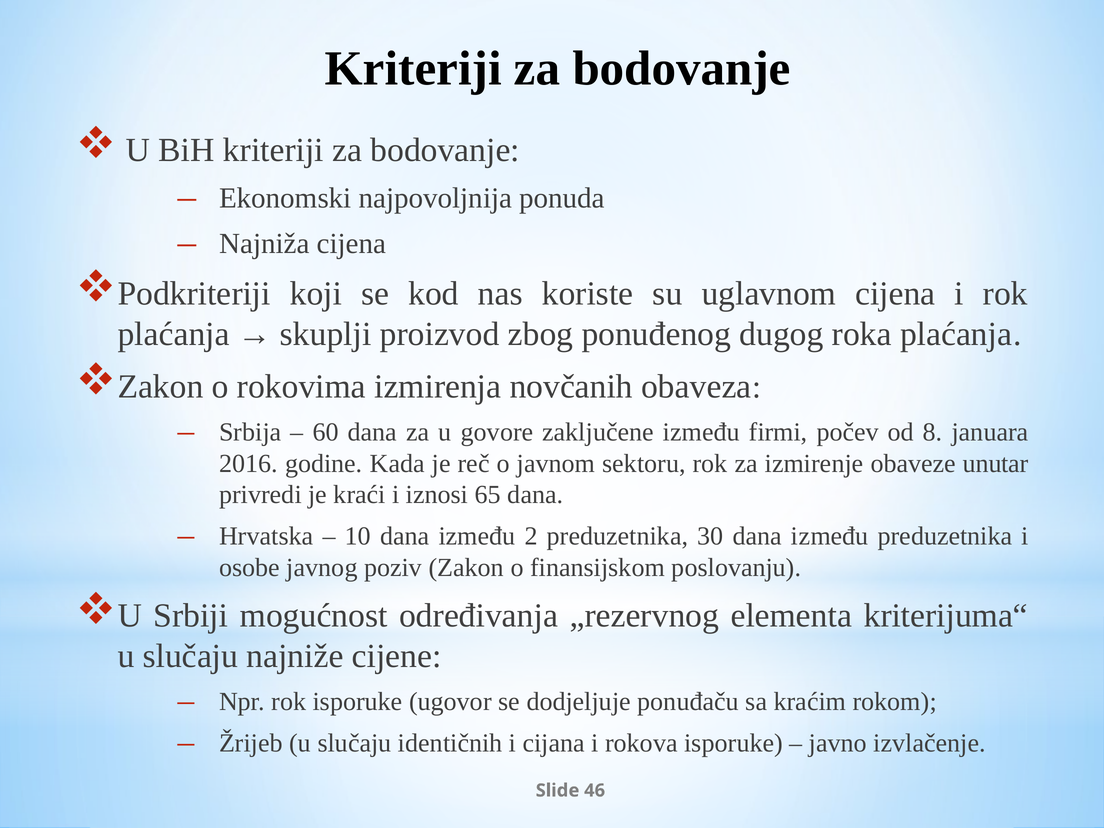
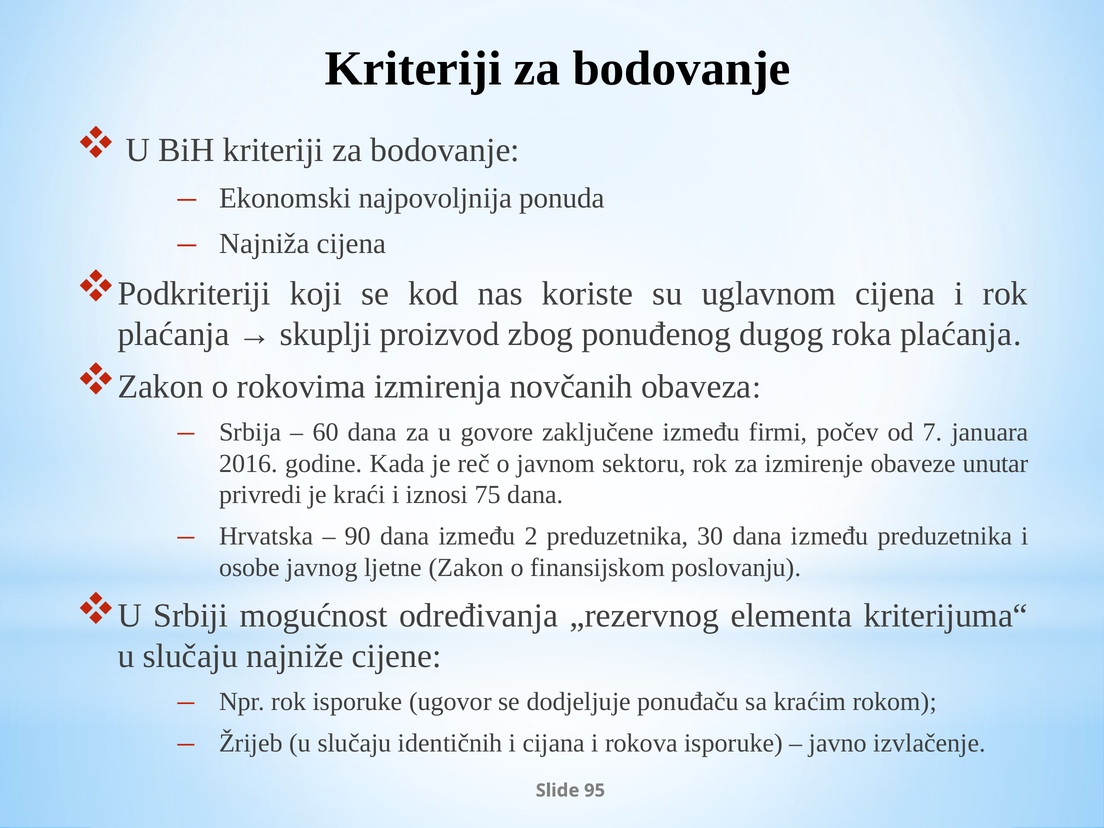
8: 8 -> 7 (933, 432)
65: 65 -> 75 (488, 495)
10: 10 -> 90 (358, 536)
poziv: poziv -> ljetne (393, 567)
46: 46 -> 95 (595, 791)
